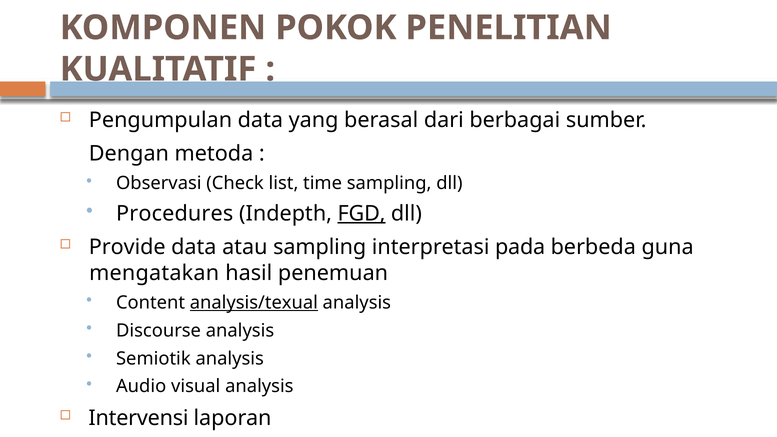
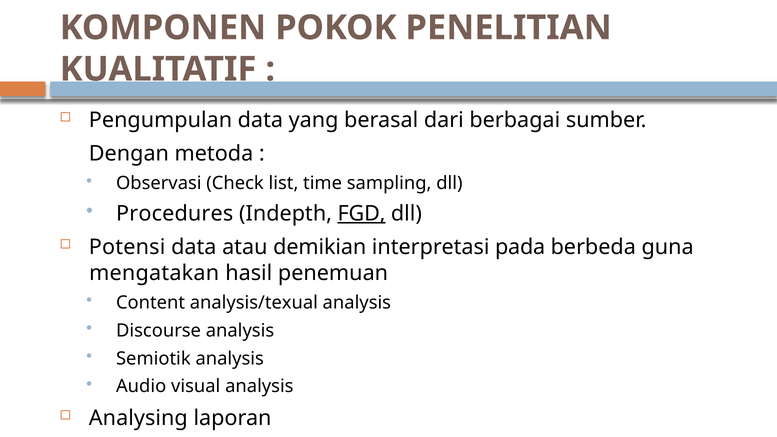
Provide: Provide -> Potensi (127, 247)
atau sampling: sampling -> demikian (320, 247)
analysis/texual underline: present -> none (254, 303)
Intervensi: Intervensi -> Analysing (138, 418)
